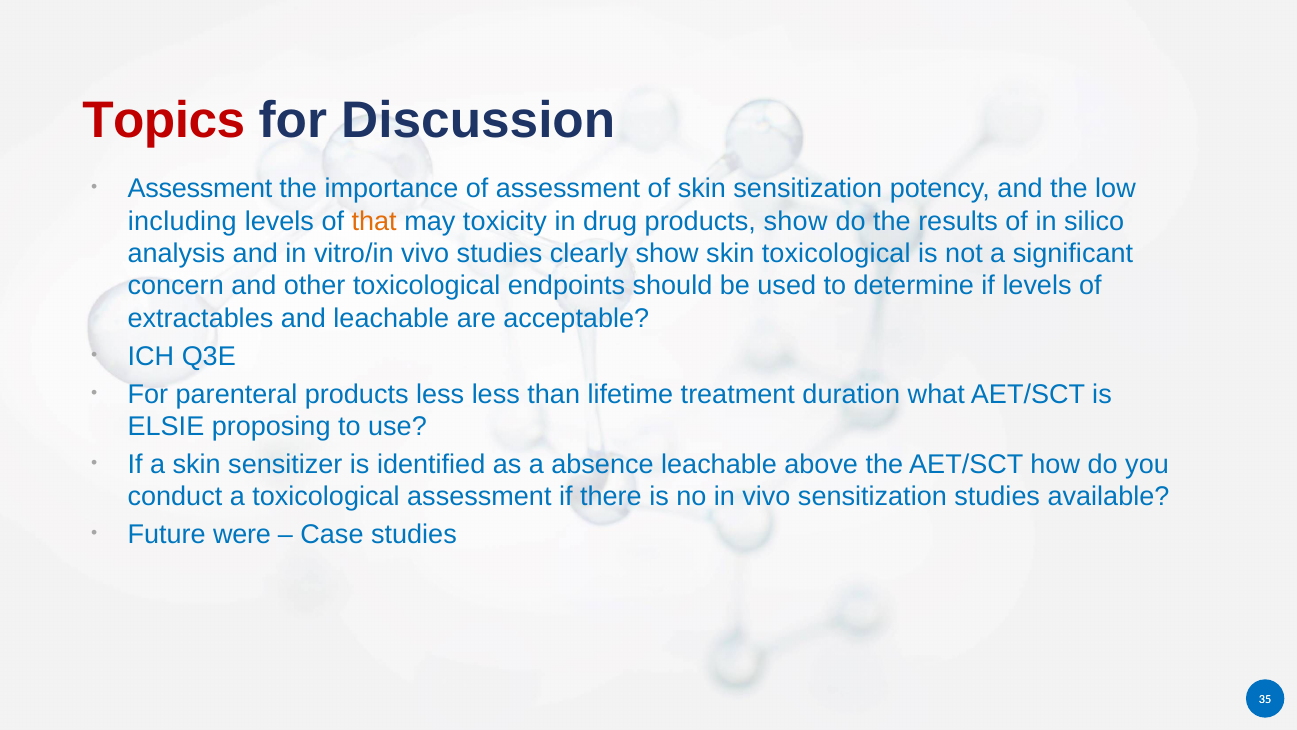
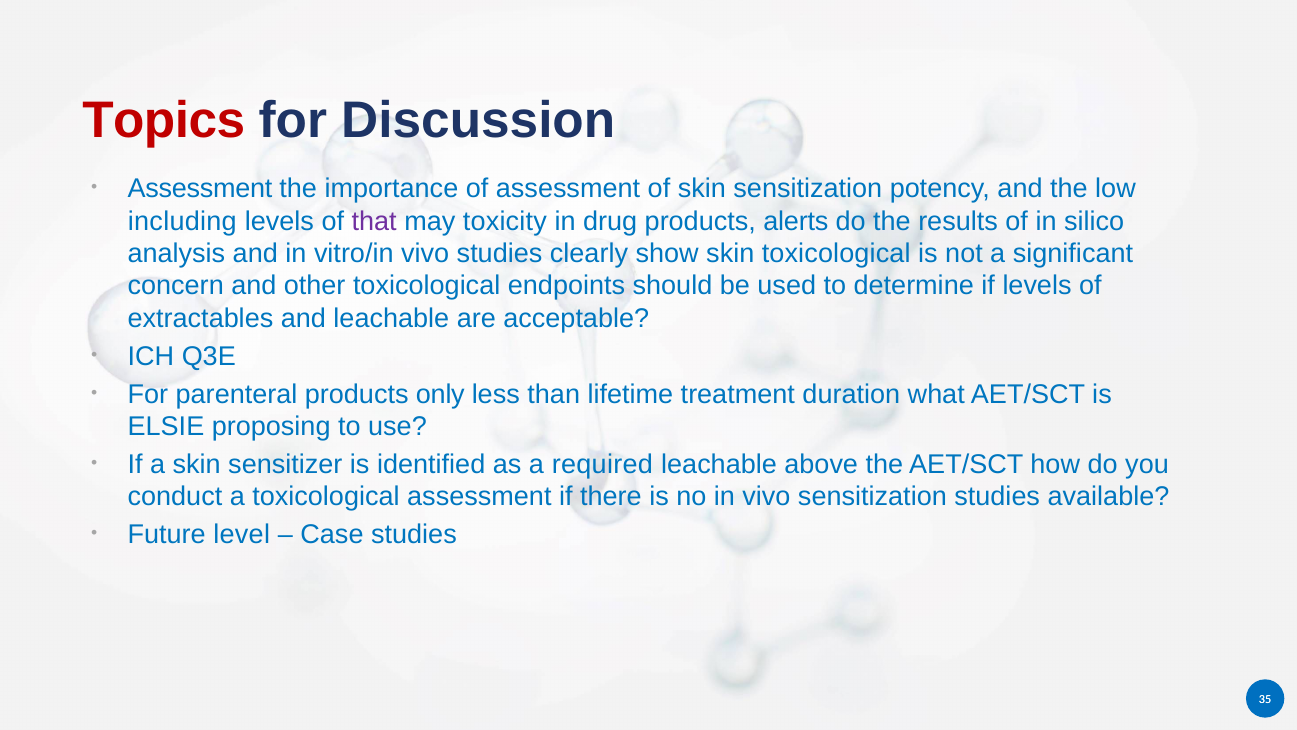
that colour: orange -> purple (374, 221)
products show: show -> alerts (796, 221)
products less: less -> only (440, 394)
absence: absence -> required (602, 464)
were: were -> level (242, 535)
